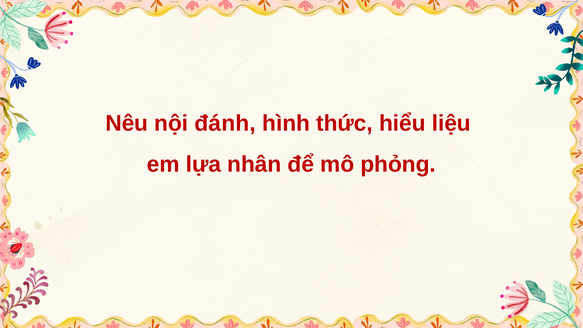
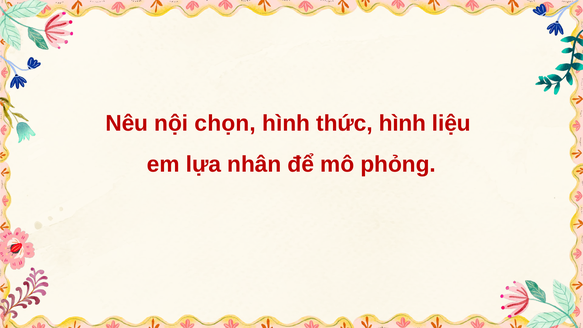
đánh: đánh -> chọn (225, 123)
thức hiểu: hiểu -> hình (402, 123)
